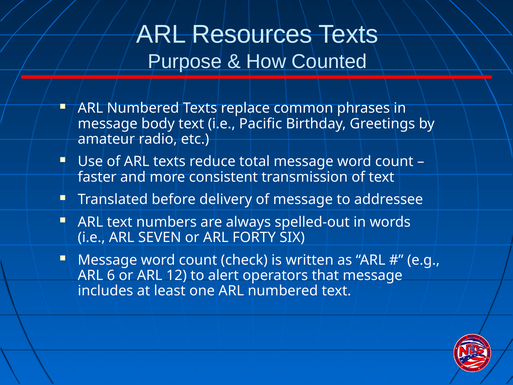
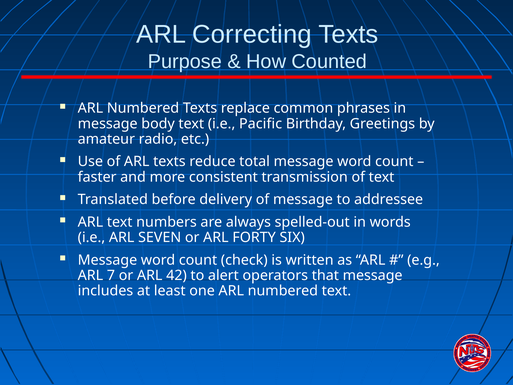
Resources: Resources -> Correcting (252, 34)
6: 6 -> 7 (111, 275)
12: 12 -> 42 (176, 275)
